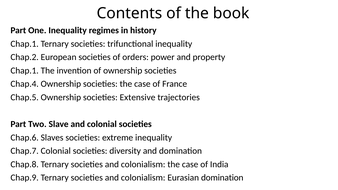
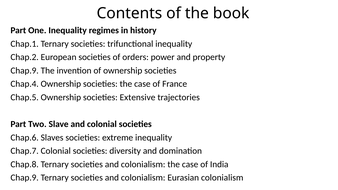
Chap.1: Chap.1 -> Chap.9 (25, 71)
Eurasian domination: domination -> colonialism (222, 178)
